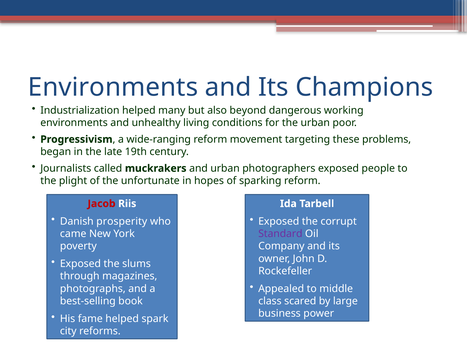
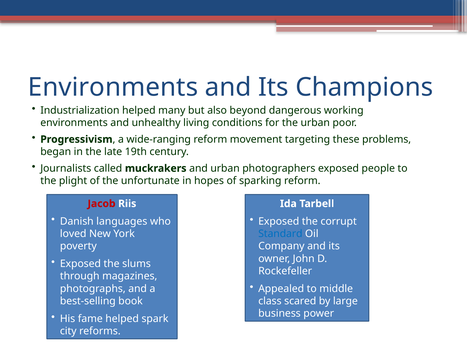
prosperity: prosperity -> languages (122, 221)
came: came -> loved (73, 234)
Standard colour: purple -> blue (280, 234)
